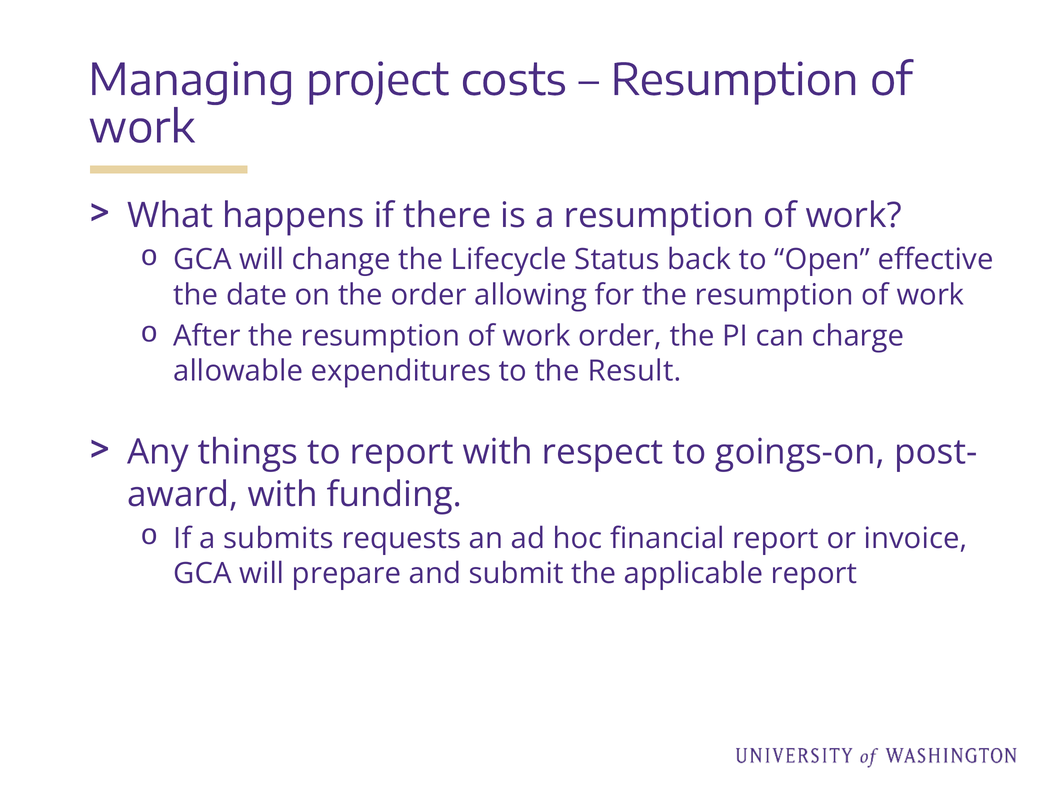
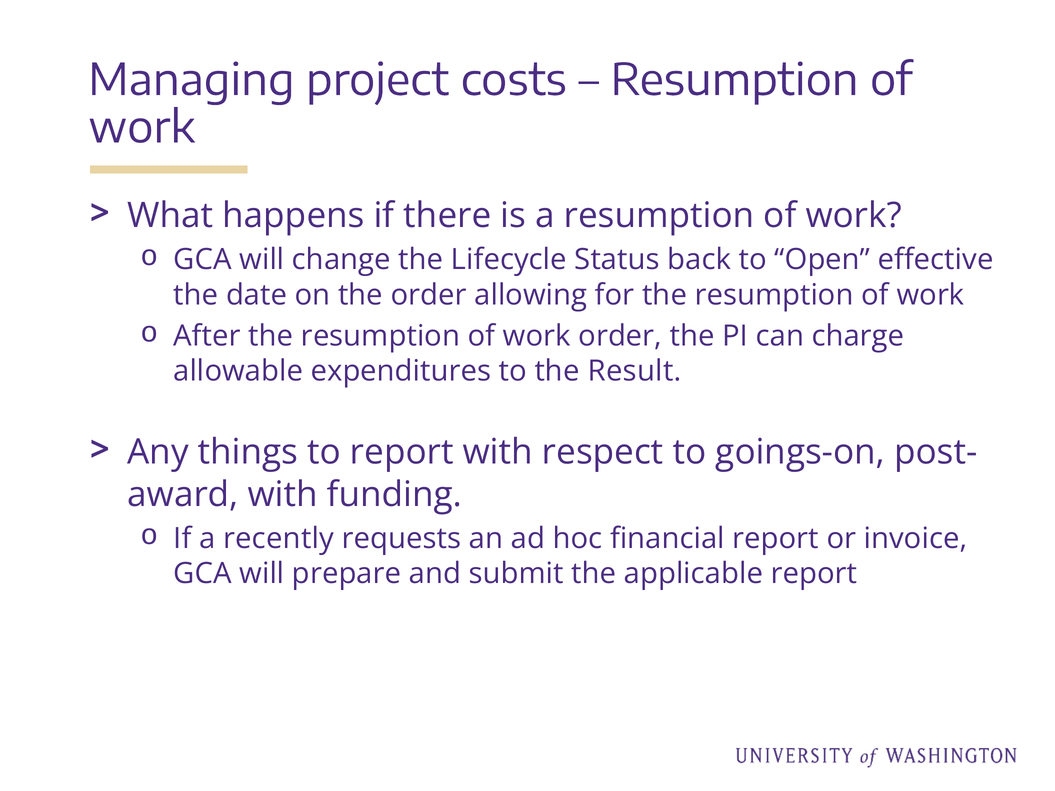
submits: submits -> recently (279, 539)
